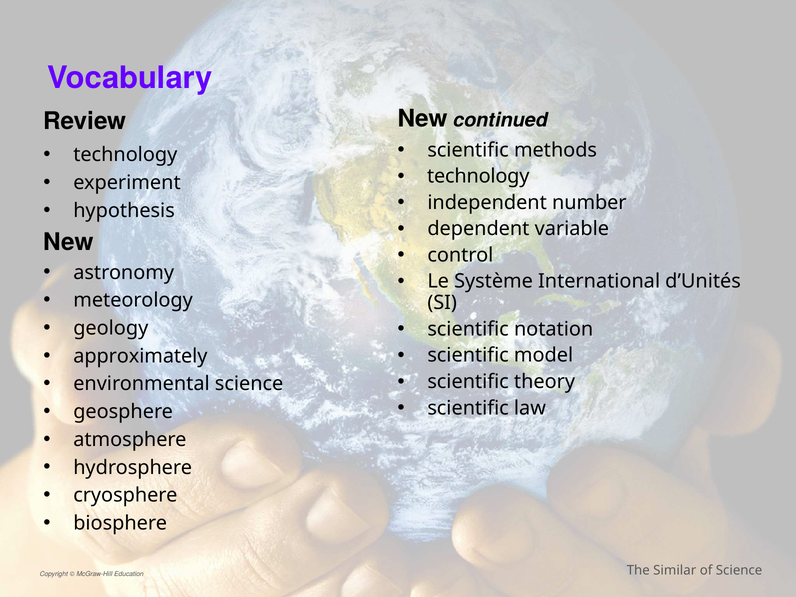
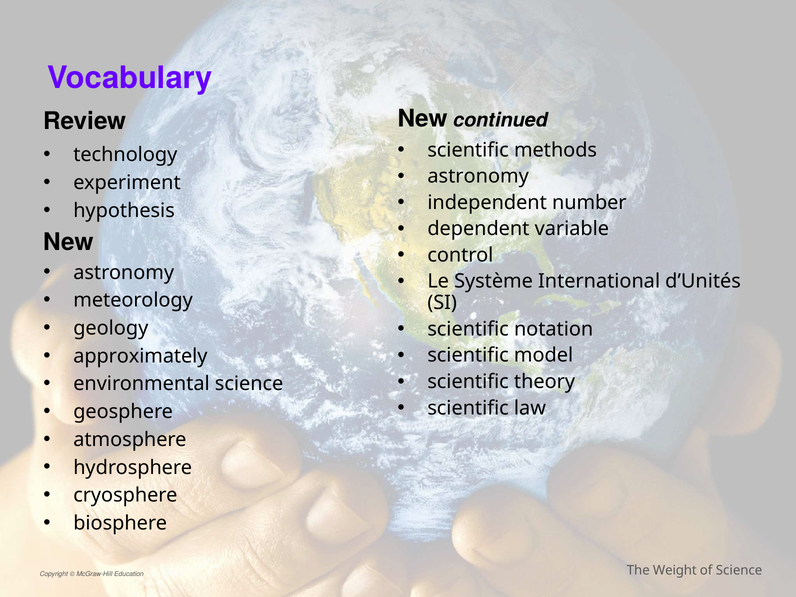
technology: technology -> astronomy (478, 176)
Similar: Similar -> Weight (675, 570)
